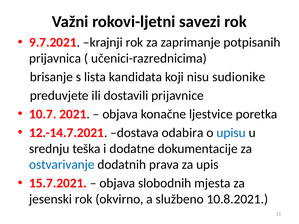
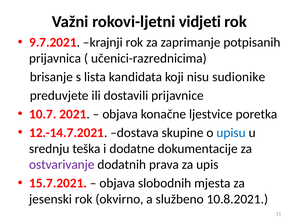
savezi: savezi -> vidjeti (200, 22)
odabira: odabira -> skupine (183, 133)
ostvarivanje colour: blue -> purple (62, 165)
